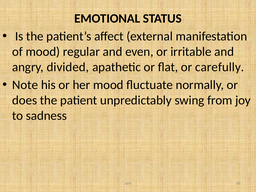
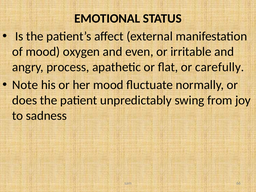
regular: regular -> oxygen (81, 52)
divided: divided -> process (68, 67)
